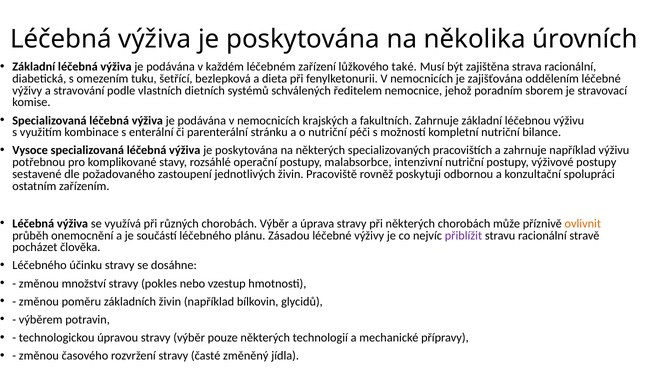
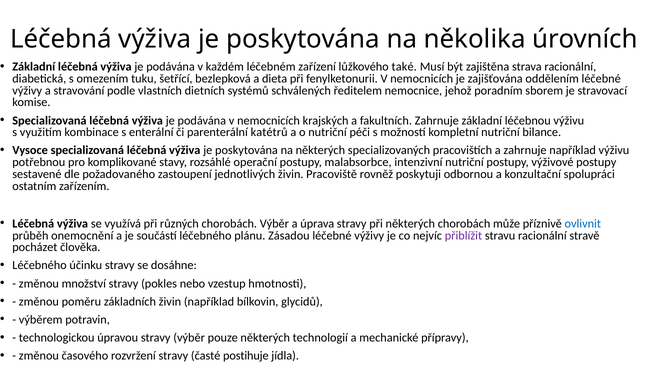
stránku: stránku -> katétrů (269, 132)
ovlivnit colour: orange -> blue (583, 223)
změněný: změněný -> postihuje (246, 356)
